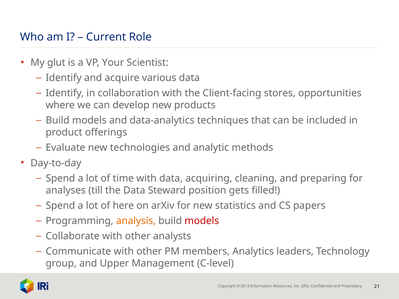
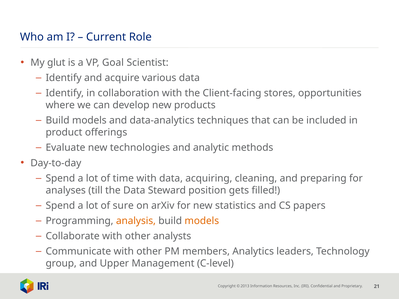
Your: Your -> Goal (113, 63)
here: here -> sure (123, 206)
models colour: red -> orange (202, 221)
